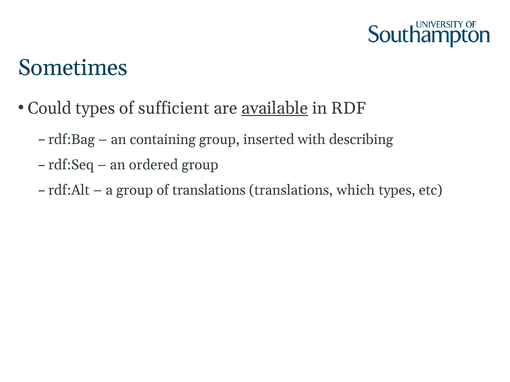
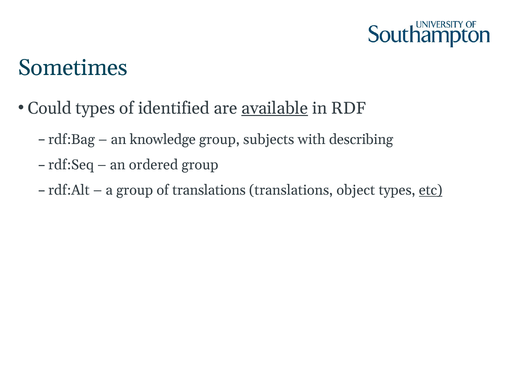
sufficient: sufficient -> identified (174, 108)
containing: containing -> knowledge (163, 140)
inserted: inserted -> subjects (269, 140)
which: which -> object (356, 191)
etc underline: none -> present (431, 191)
